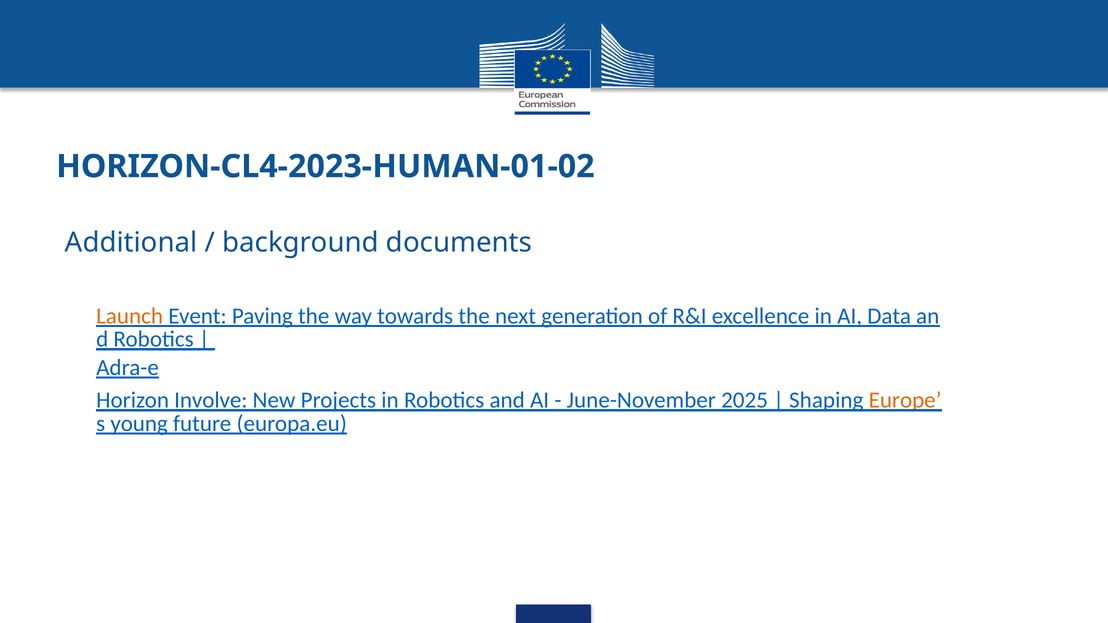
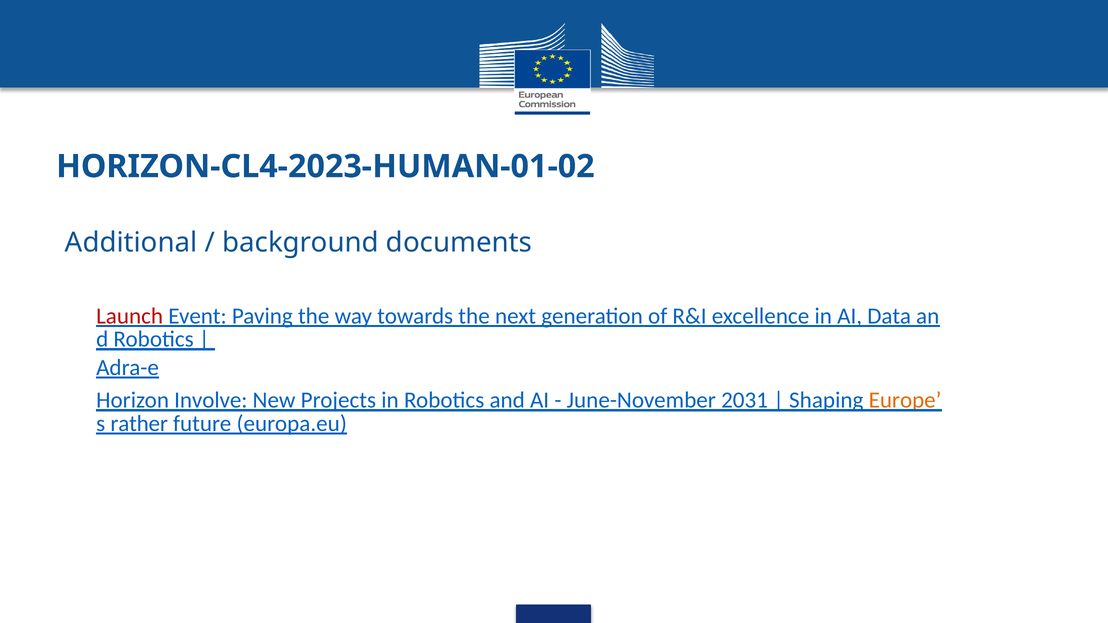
Launch colour: orange -> red (130, 316)
2025: 2025 -> 2031 (745, 401)
young: young -> rather (139, 424)
